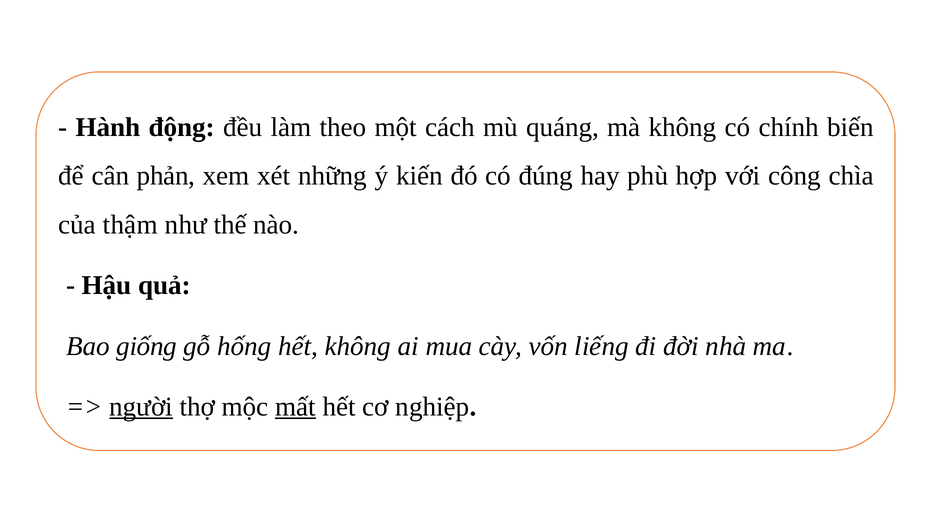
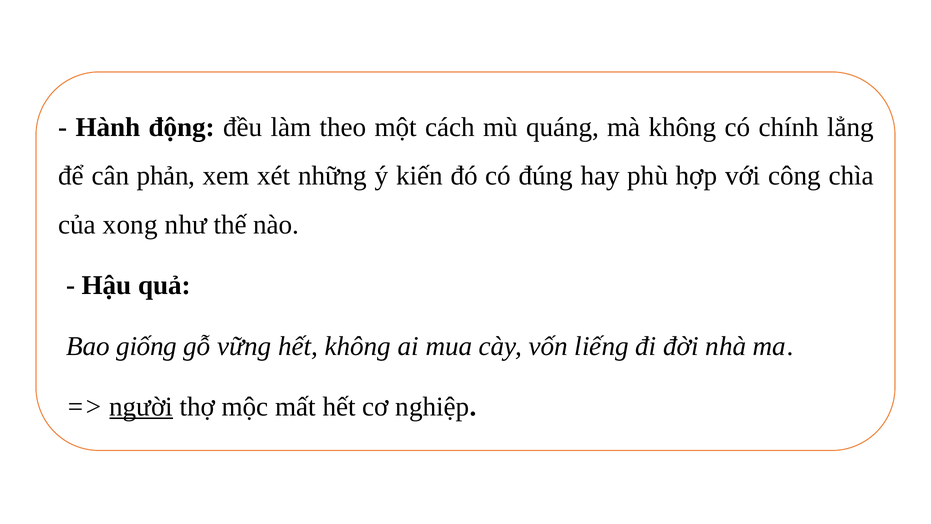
biến: biến -> lẳng (851, 127)
thậm: thậm -> xong (130, 225)
hống: hống -> vững (244, 346)
mất underline: present -> none (296, 406)
